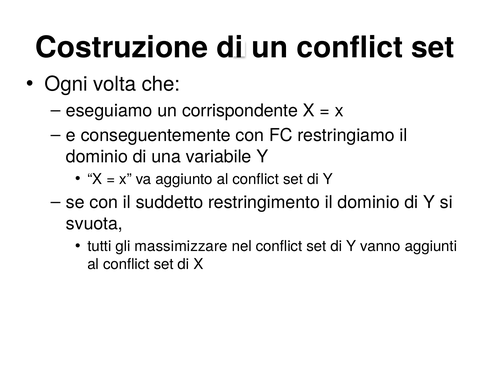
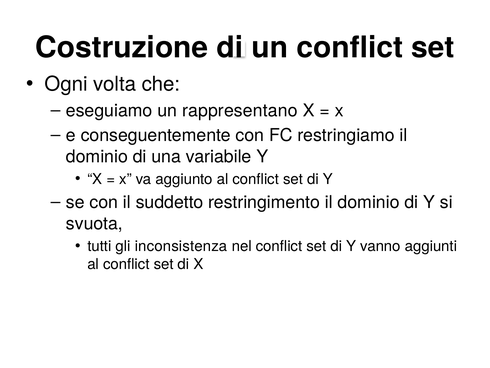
corrispondente: corrispondente -> rappresentano (240, 110)
massimizzare: massimizzare -> inconsistenza (181, 246)
